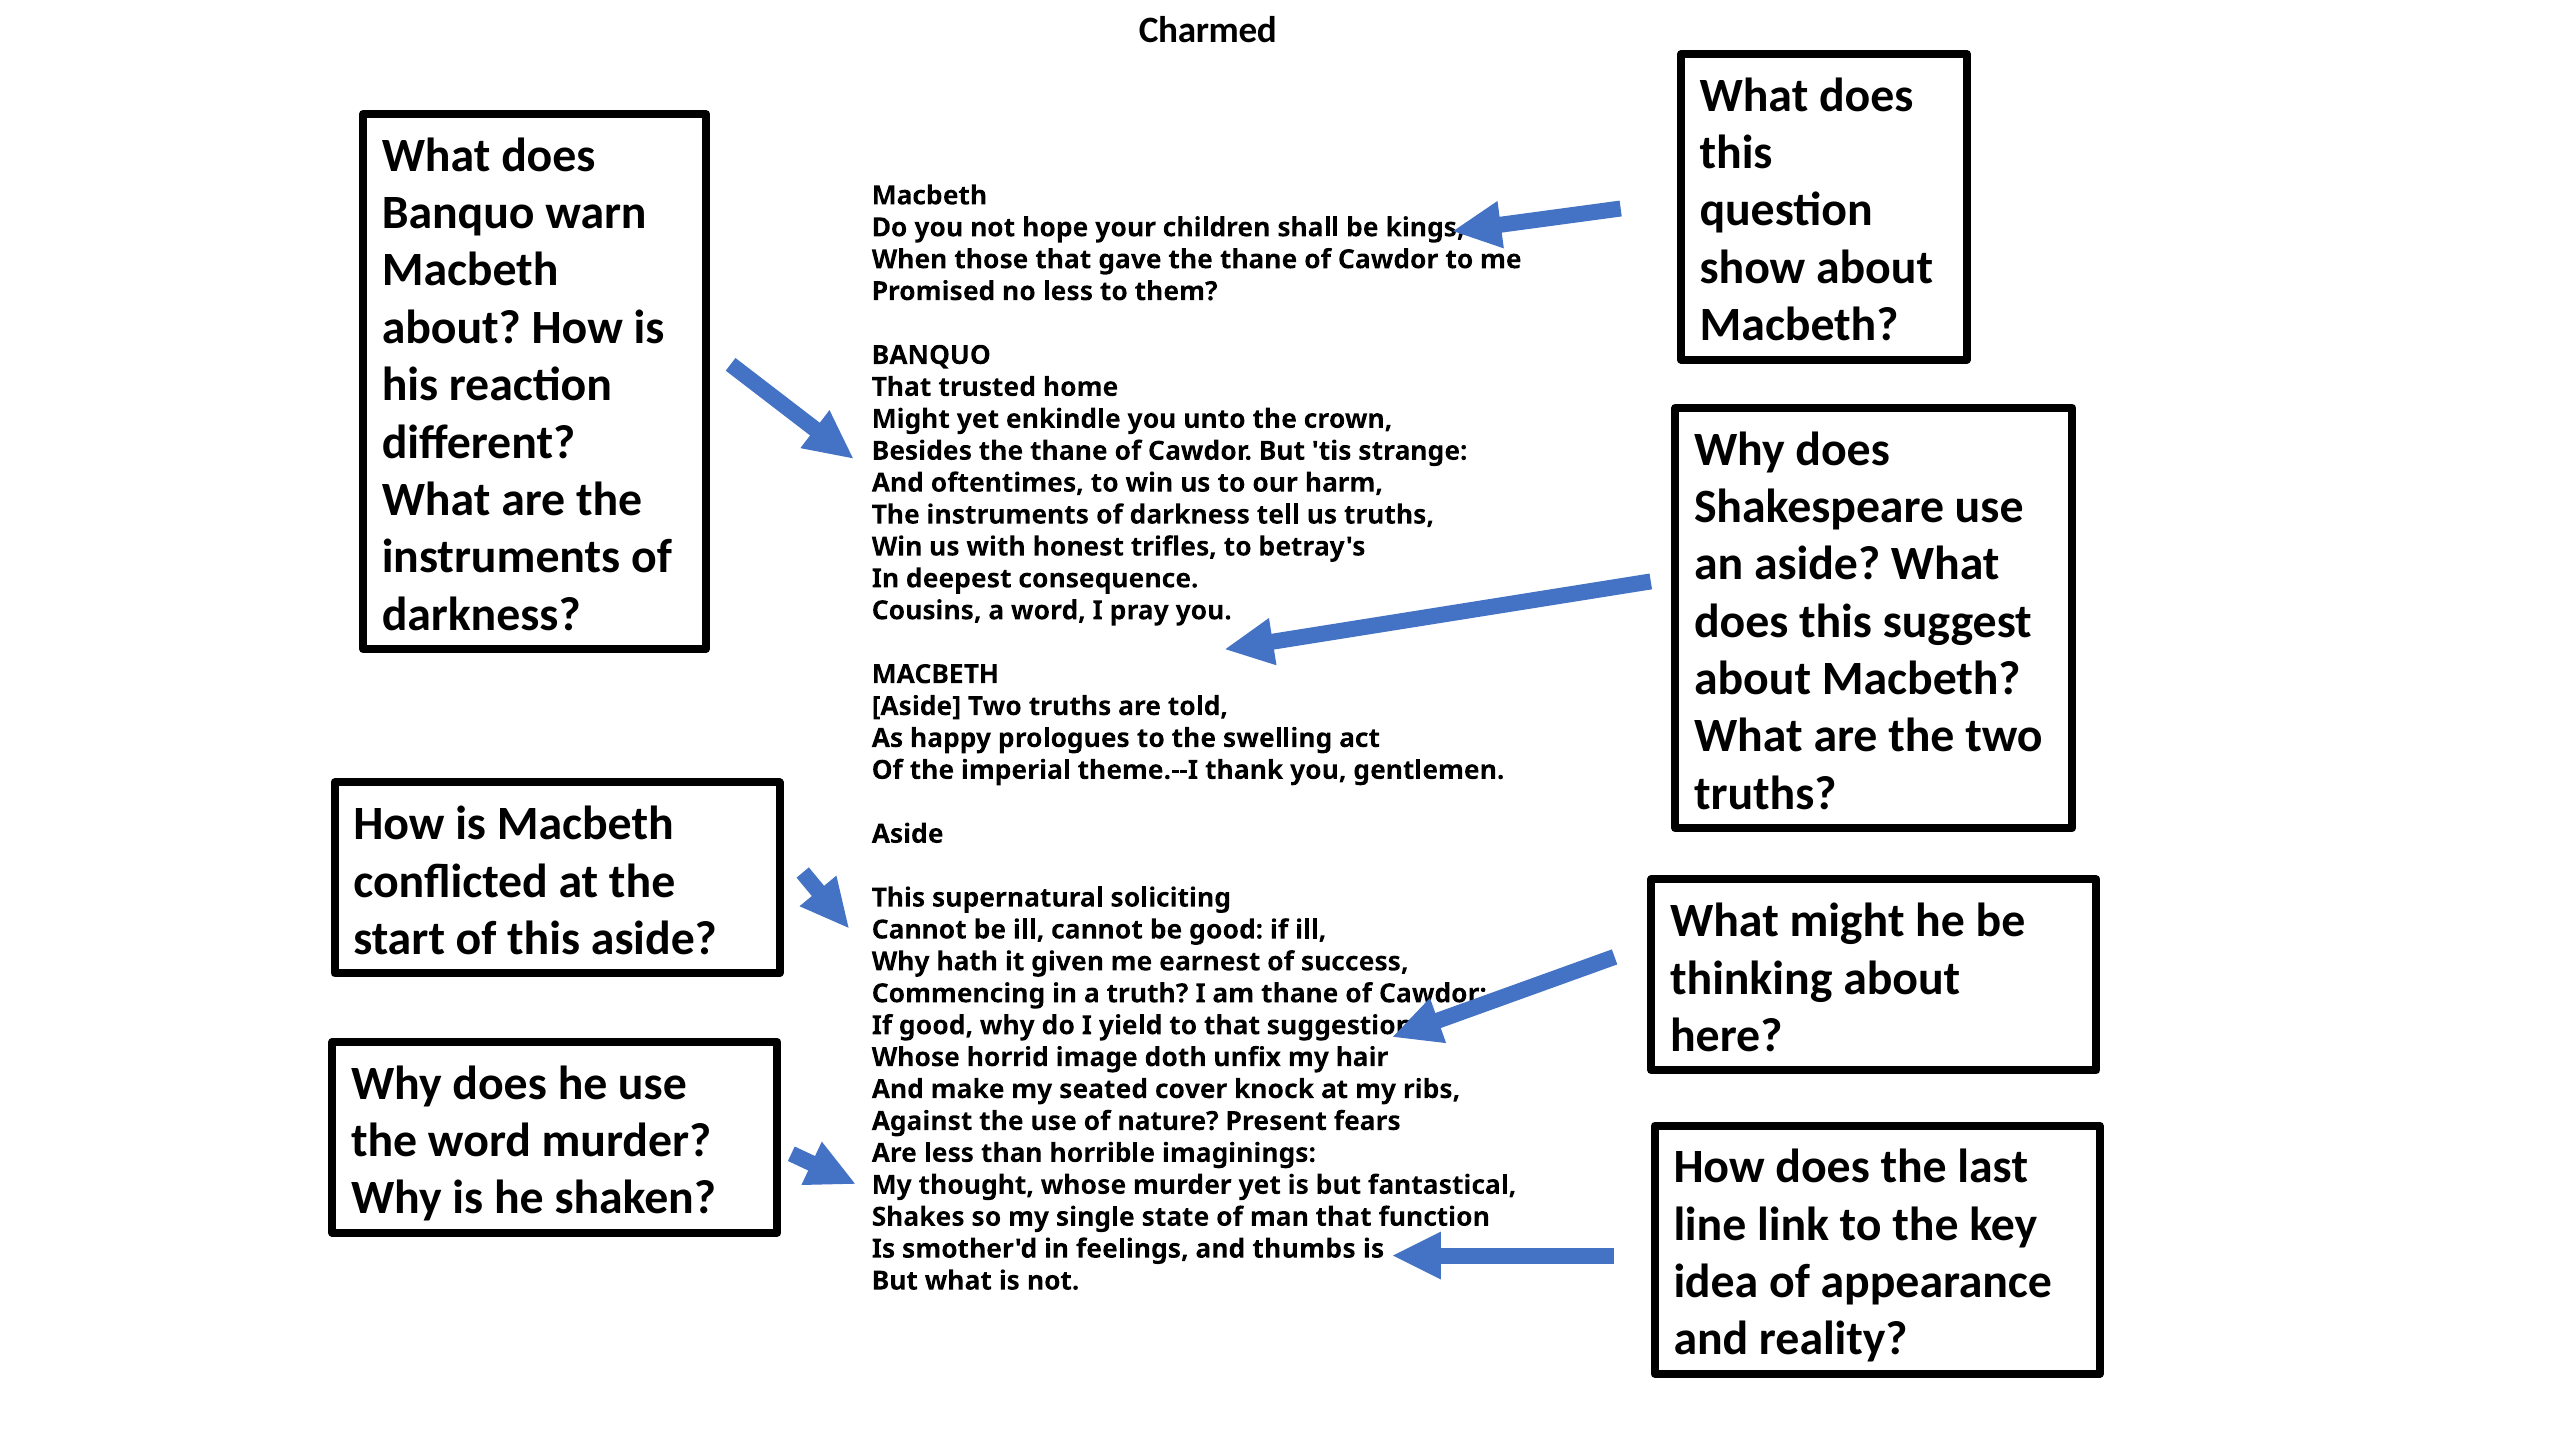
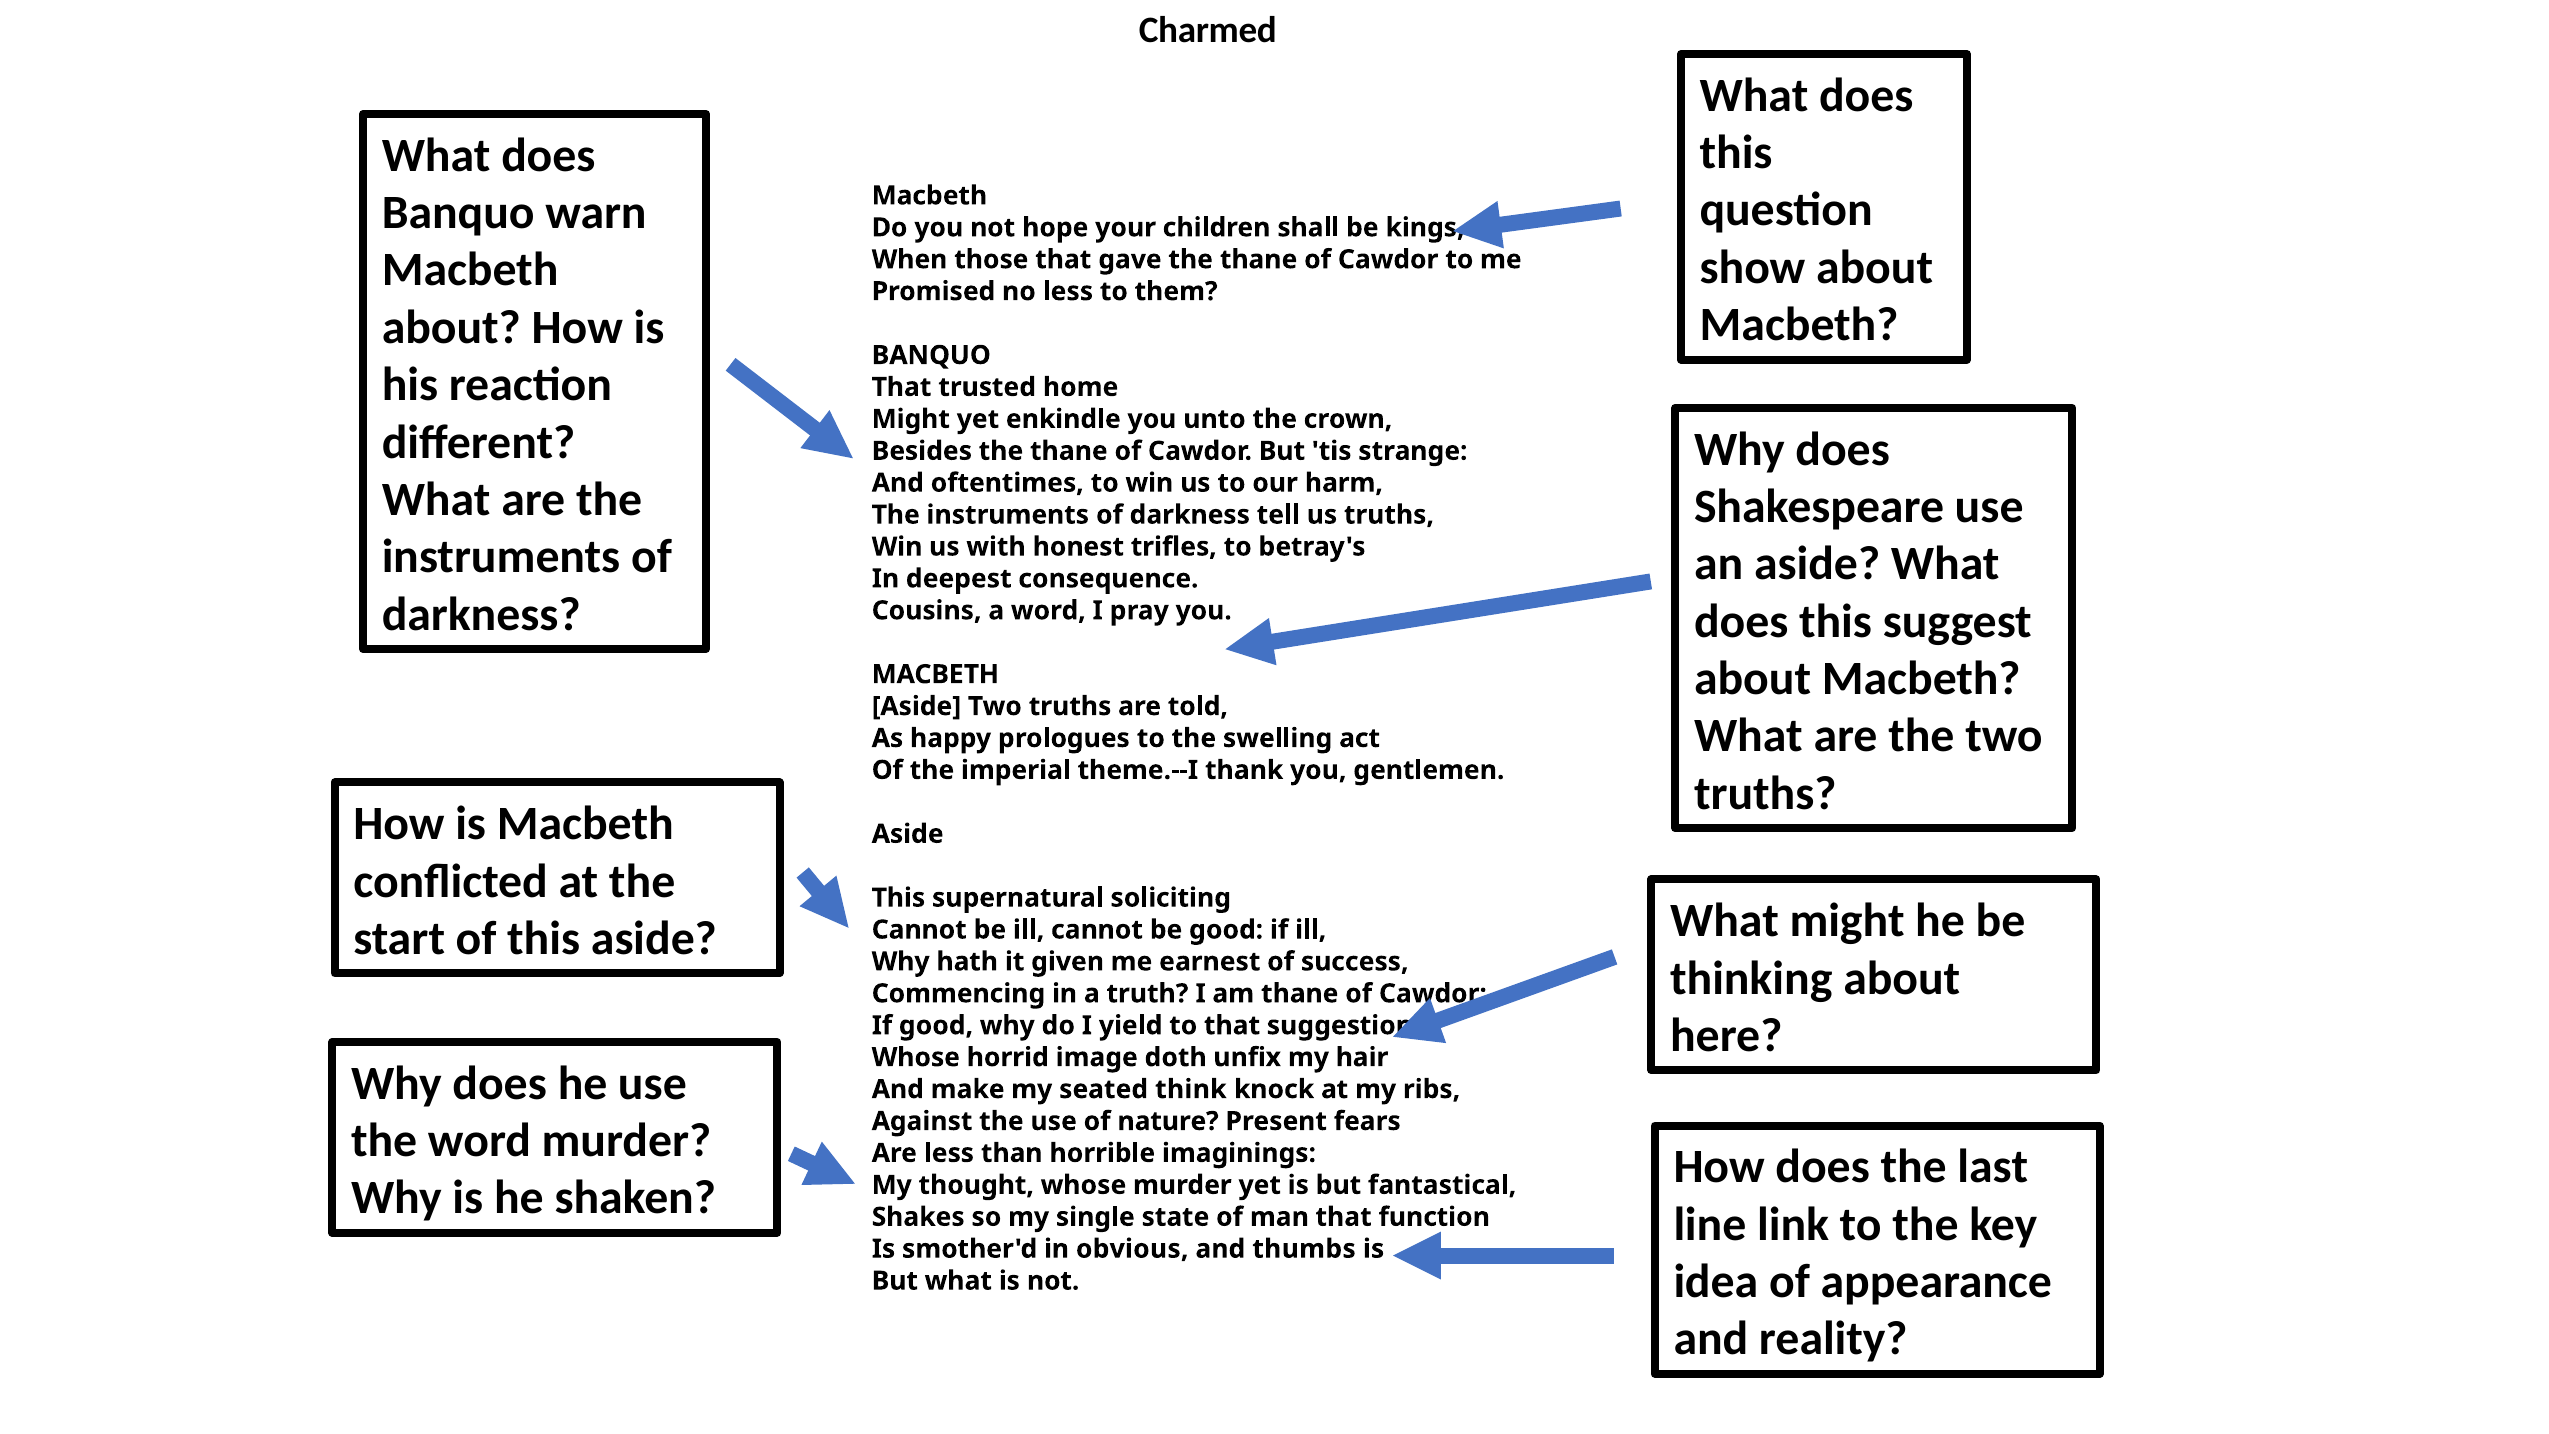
cover: cover -> think (1191, 1089)
feelings: feelings -> obvious (1132, 1249)
